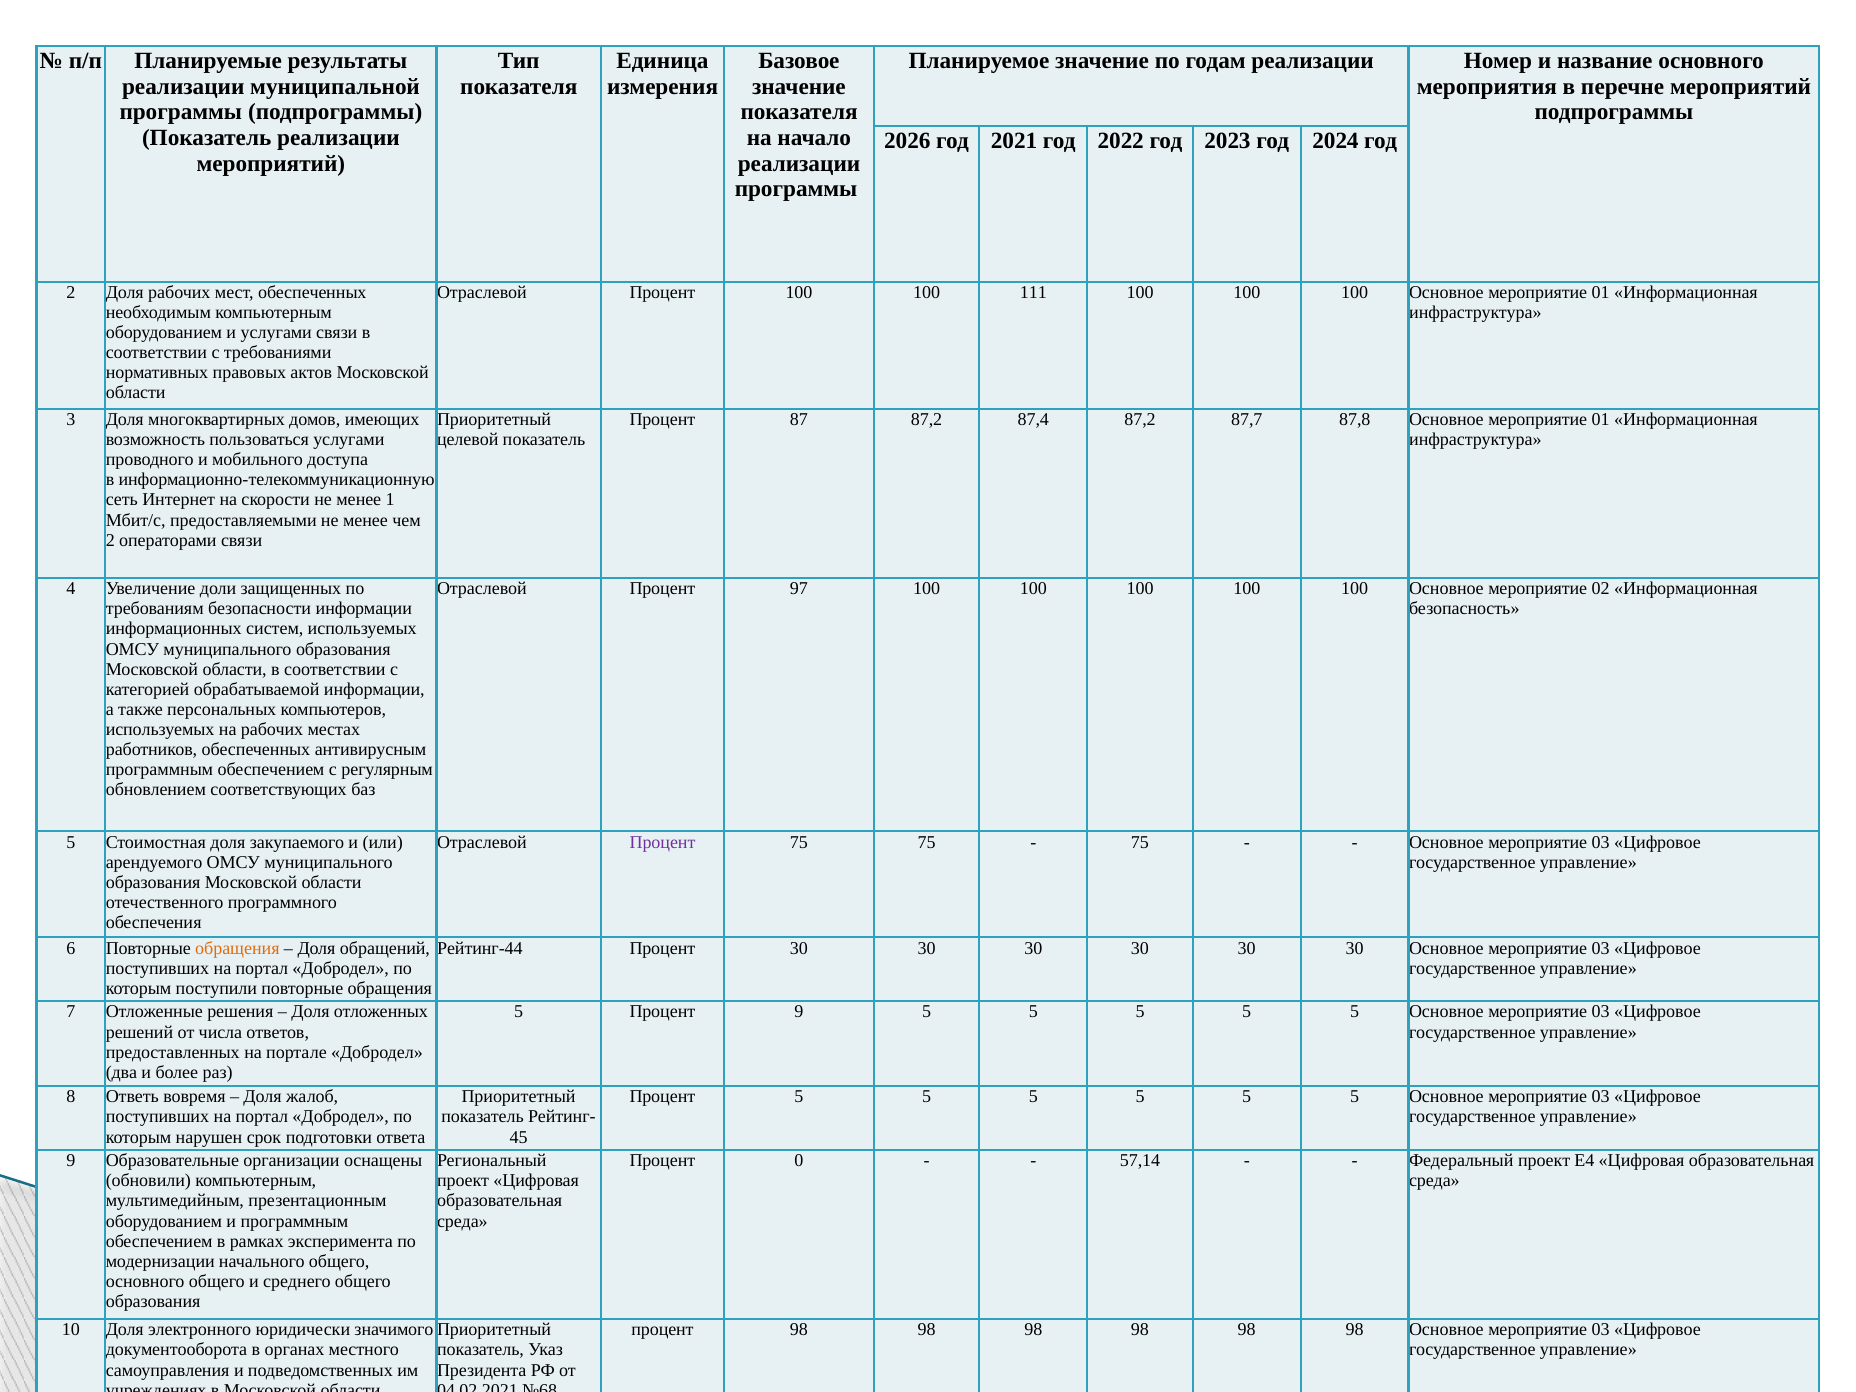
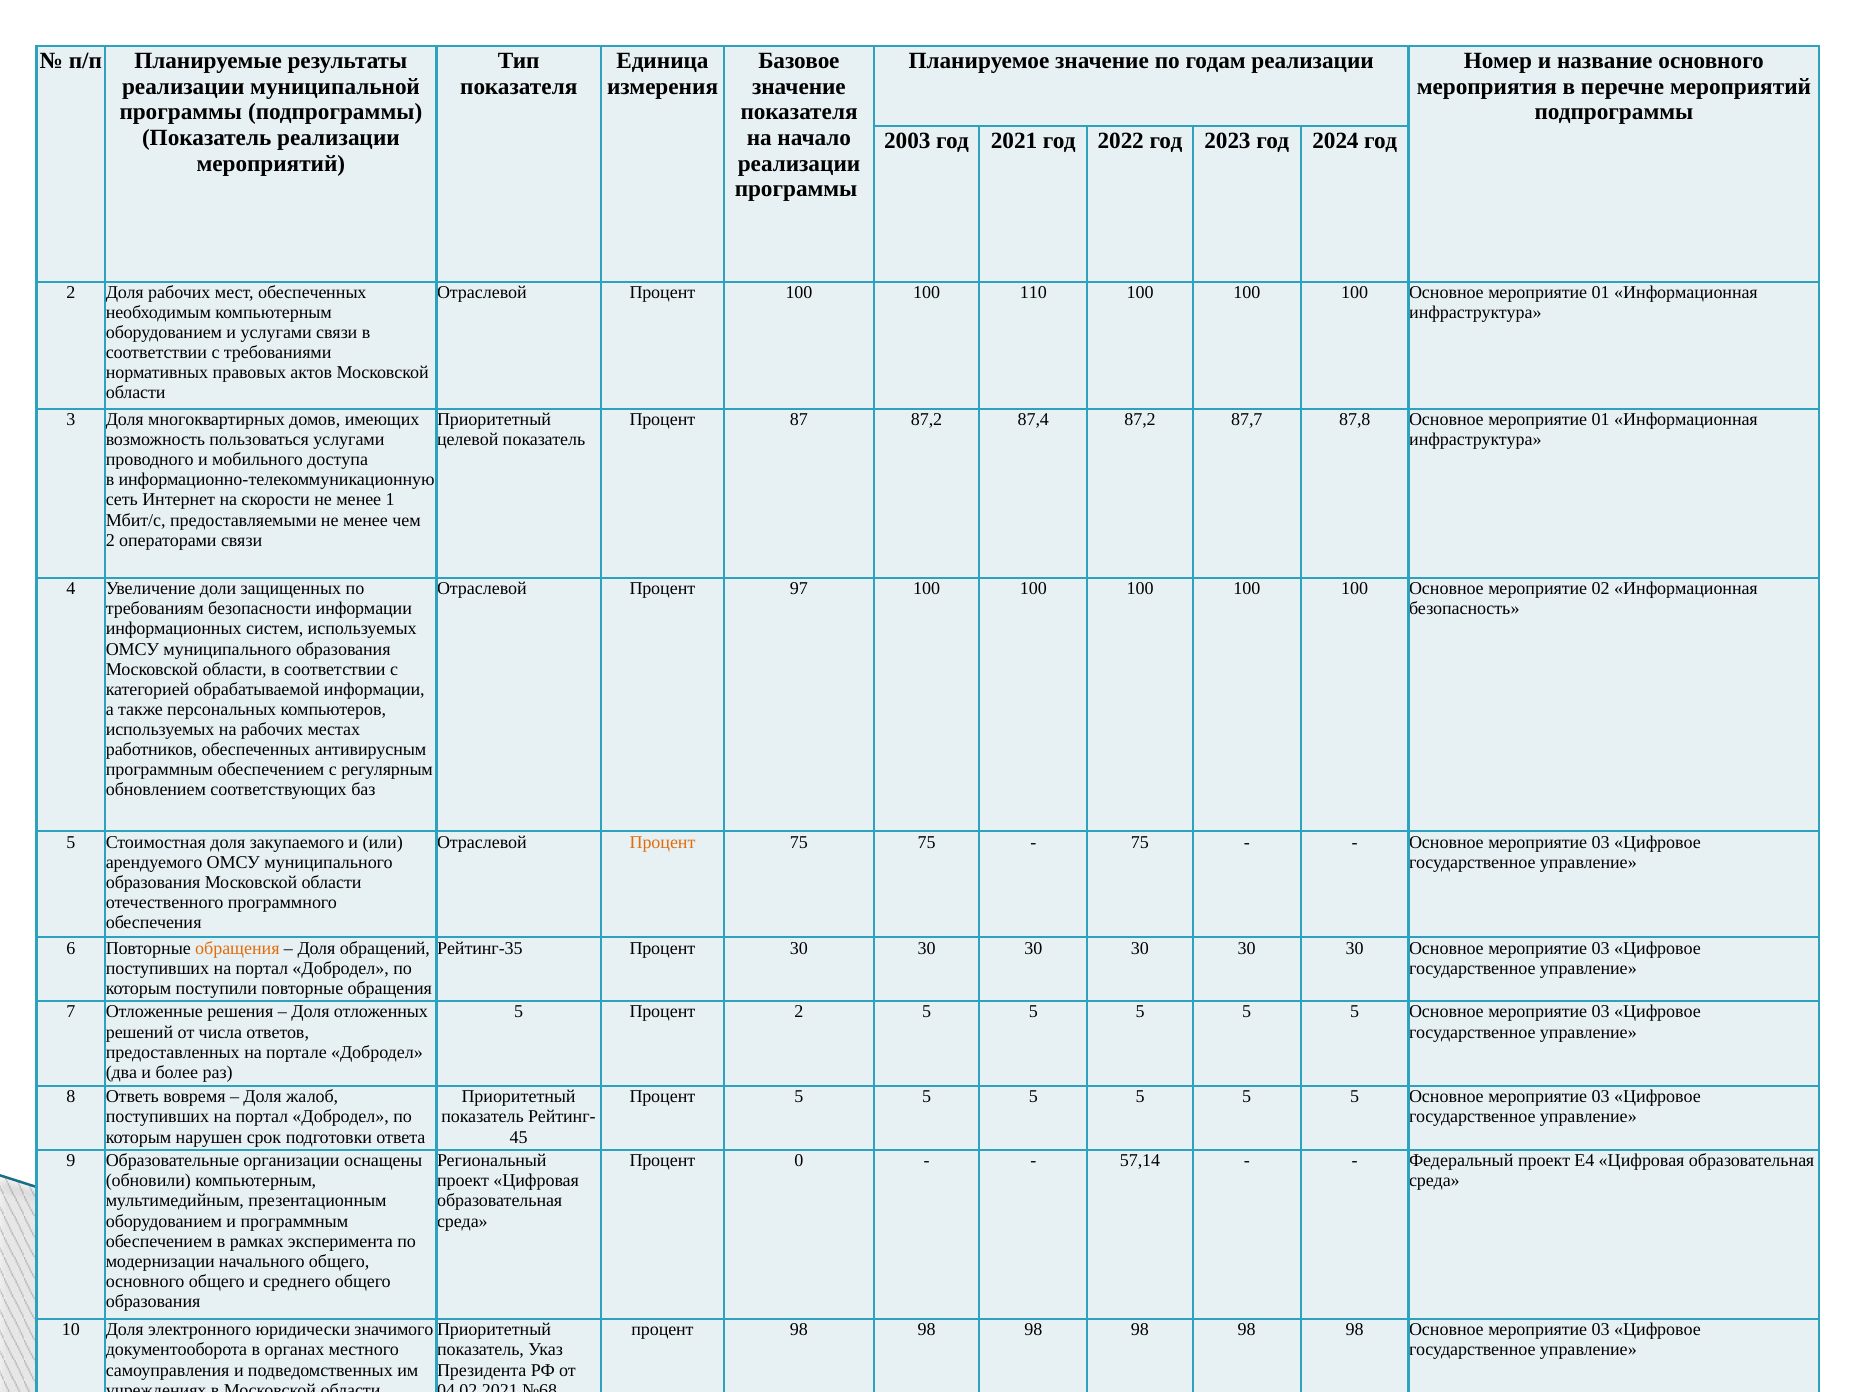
2026: 2026 -> 2003 (907, 140)
111: 111 -> 110 (1033, 293)
Процент colour: purple -> orange (662, 842)
Рейтинг-44: Рейтинг-44 -> Рейтинг-35 (480, 948)
Процент 9: 9 -> 2 (799, 1012)
